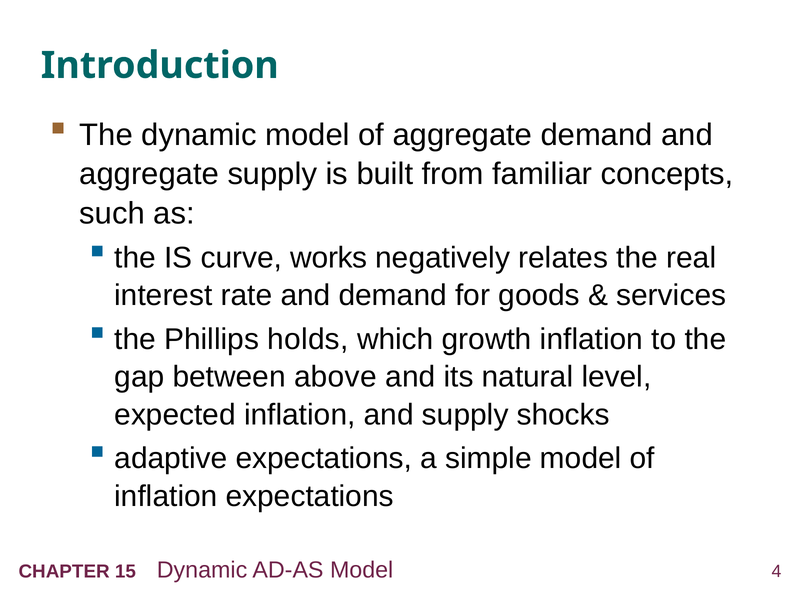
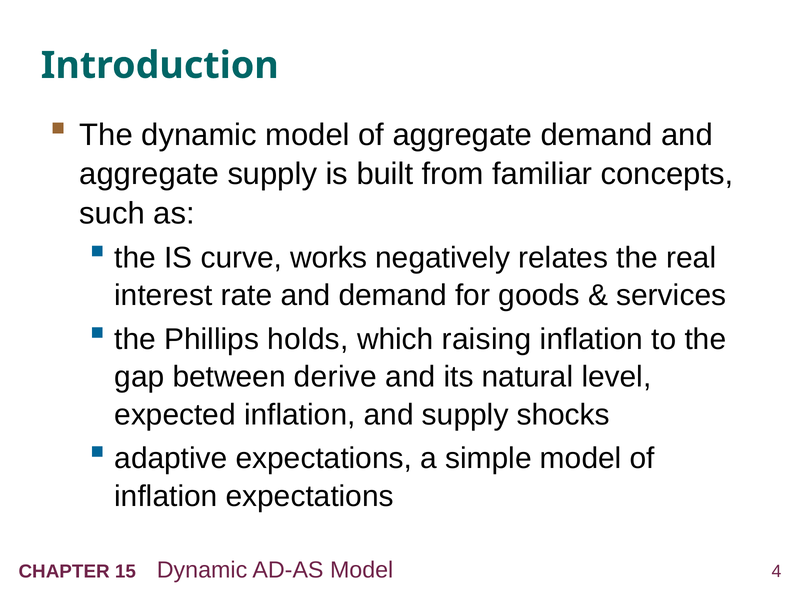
growth: growth -> raising (487, 339)
above: above -> derive (335, 377)
